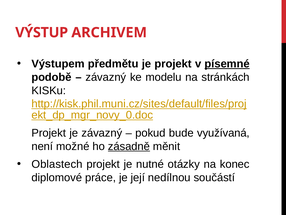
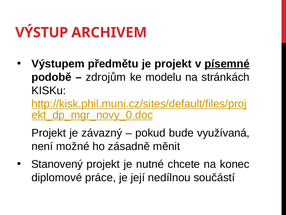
závazný: závazný -> zdrojům (106, 77)
zásadně underline: present -> none (129, 146)
Oblastech: Oblastech -> Stanovený (57, 164)
otázky: otázky -> chcete (184, 164)
